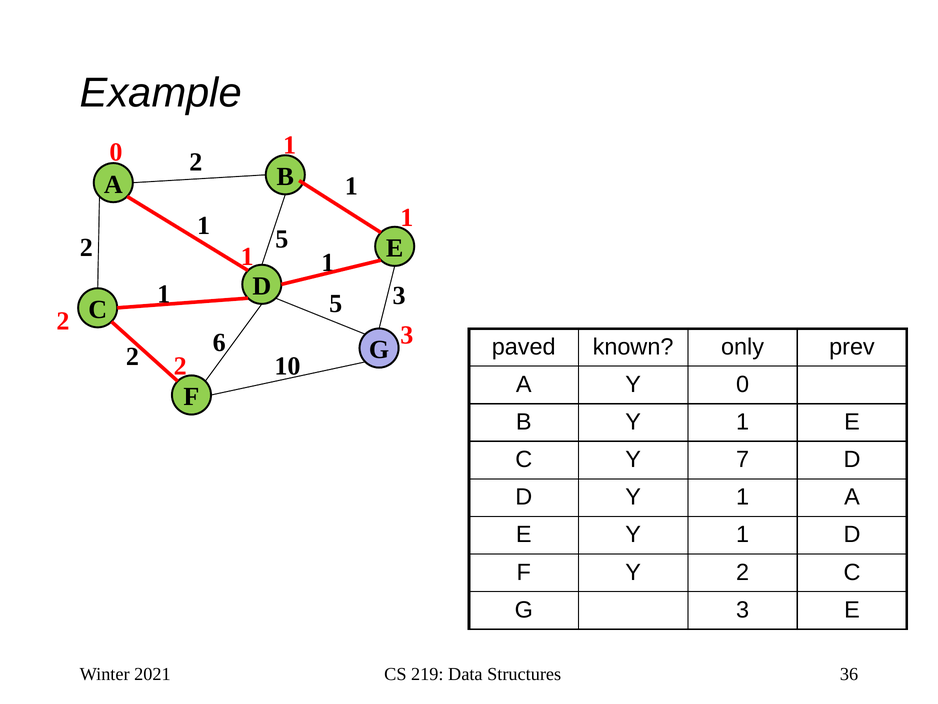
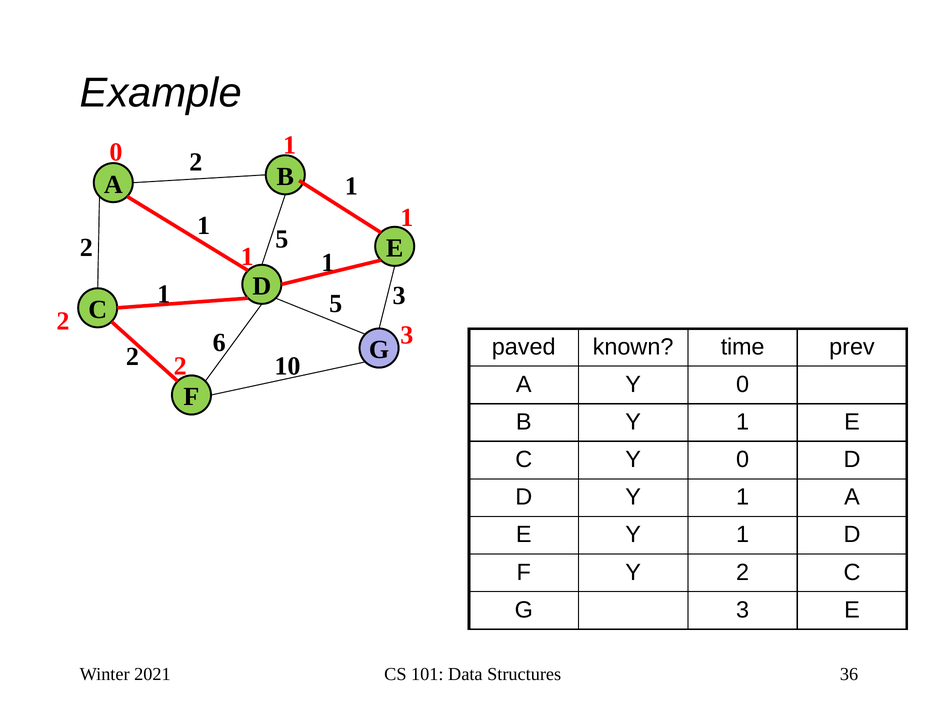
only: only -> time (743, 347)
C Y 7: 7 -> 0 (743, 459)
219: 219 -> 101 (427, 674)
